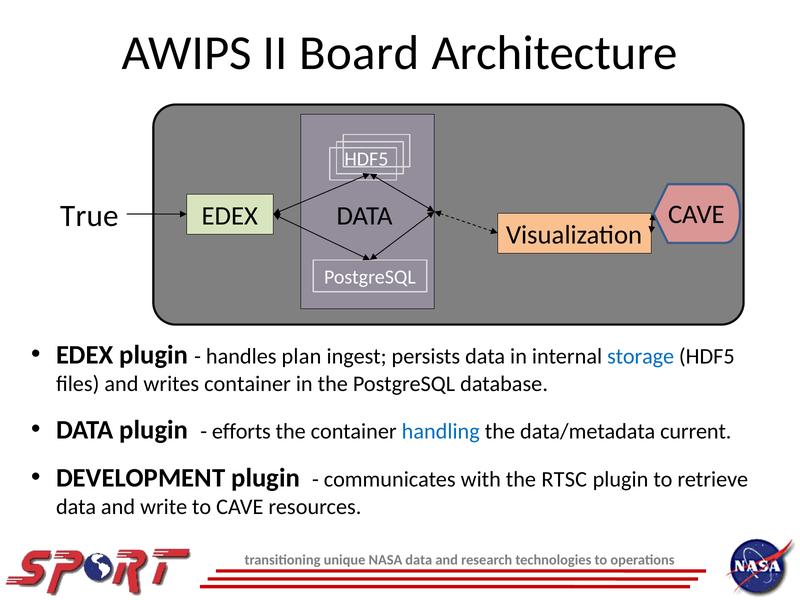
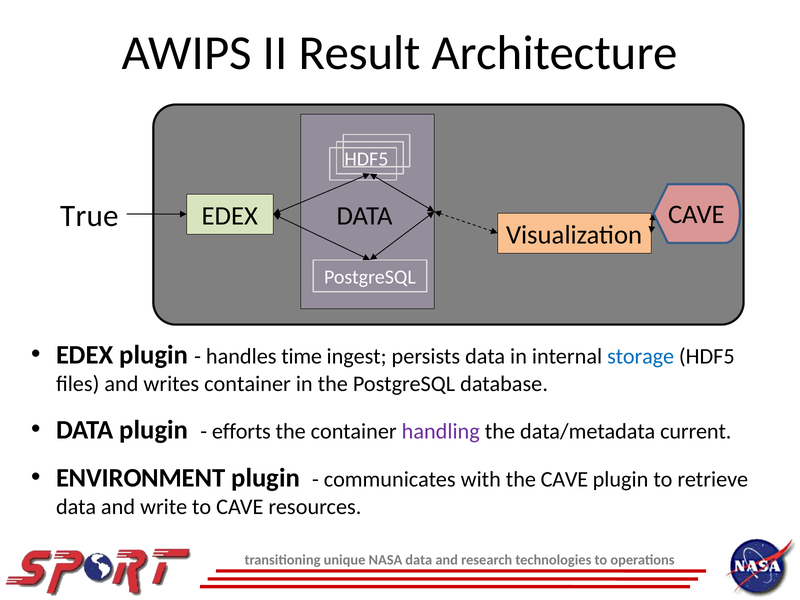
Board: Board -> Result (360, 53)
plan: plan -> time (302, 357)
handling colour: blue -> purple (441, 431)
DEVELOPMENT: DEVELOPMENT -> ENVIRONMENT (141, 478)
the RTSC: RTSC -> CAVE (564, 479)
